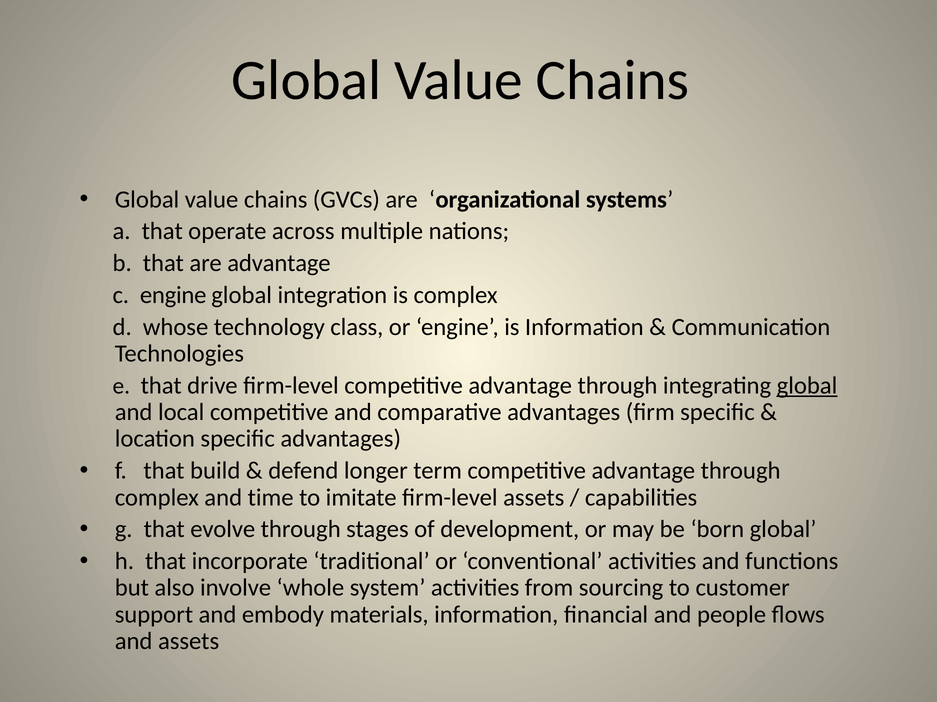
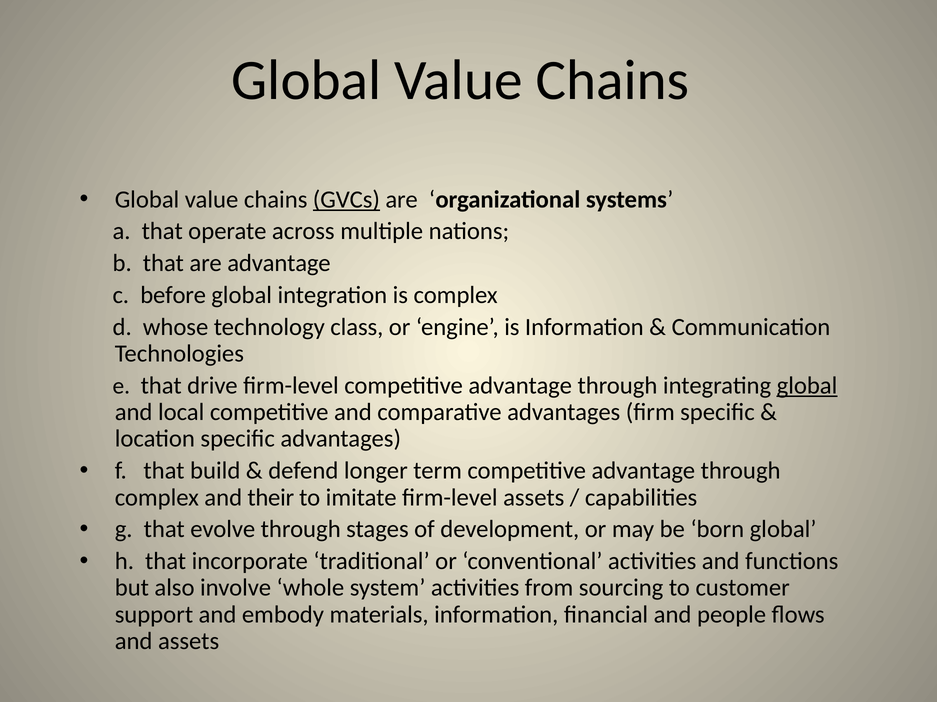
GVCs underline: none -> present (346, 200)
c engine: engine -> before (173, 295)
time: time -> their (271, 498)
